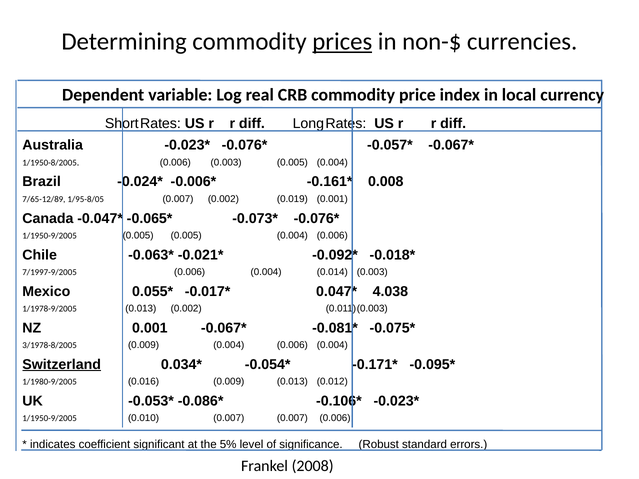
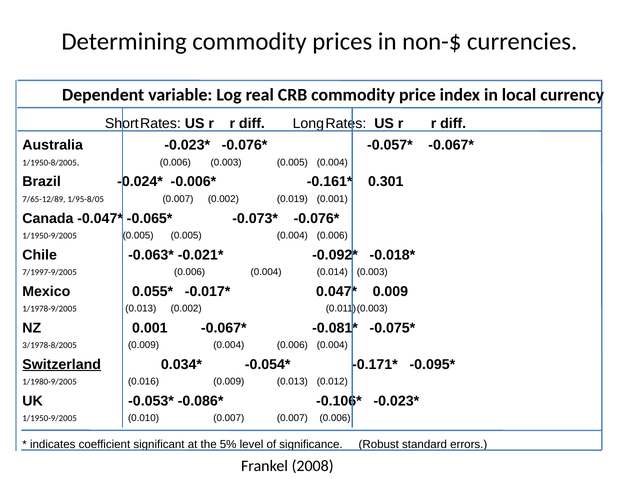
prices underline: present -> none (342, 42)
0.008: 0.008 -> 0.301 (386, 182)
4.038: 4.038 -> 0.009 (390, 292)
